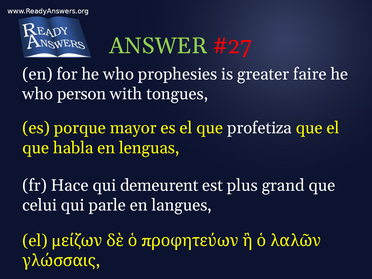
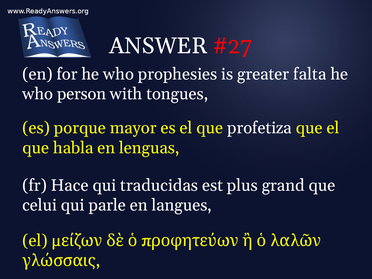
ANSWER colour: light green -> white (158, 46)
faire: faire -> falta (310, 74)
demeurent: demeurent -> traducidas (159, 185)
